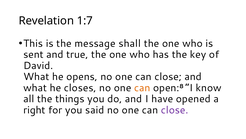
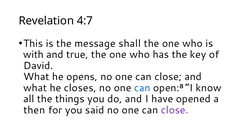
1:7: 1:7 -> 4:7 (85, 21)
sent: sent -> with (33, 54)
can colour: orange -> blue (142, 87)
right: right -> then (34, 110)
